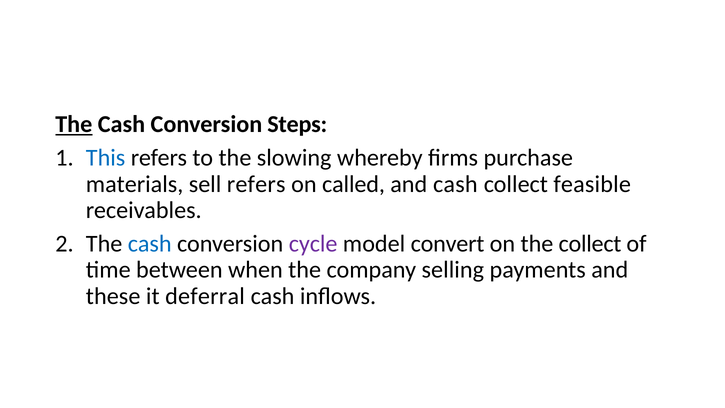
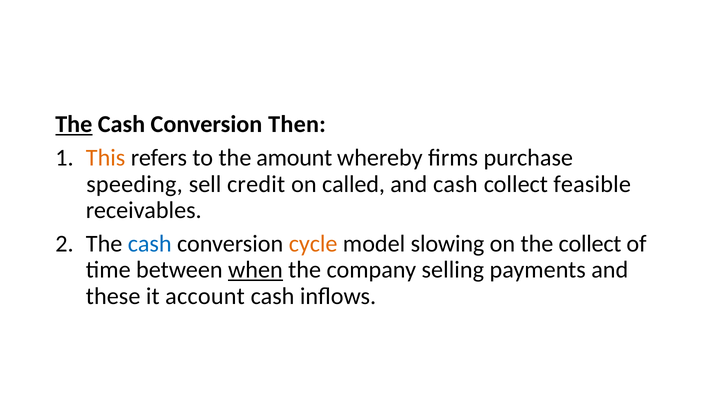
Steps: Steps -> Then (297, 124)
This colour: blue -> orange (106, 158)
slowing: slowing -> amount (294, 158)
materials: materials -> speeding (134, 184)
sell refers: refers -> credit (256, 184)
cycle colour: purple -> orange (313, 244)
convert: convert -> slowing (448, 244)
when underline: none -> present (255, 270)
deferral: deferral -> account (205, 296)
